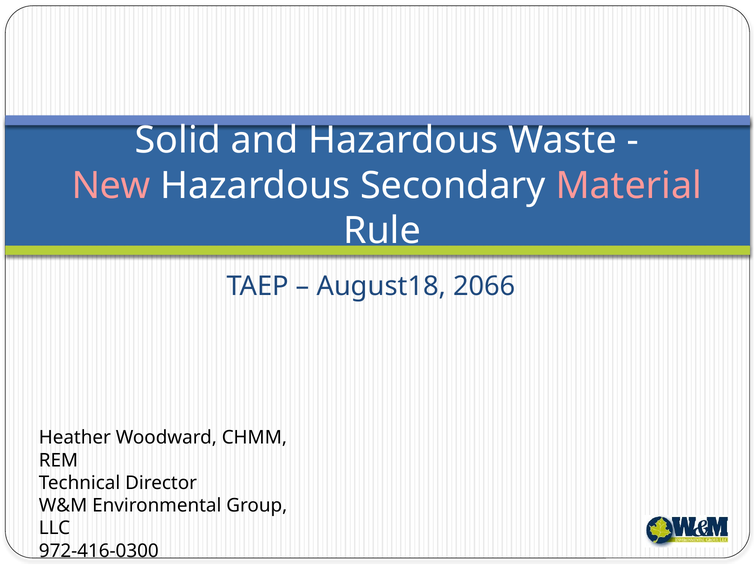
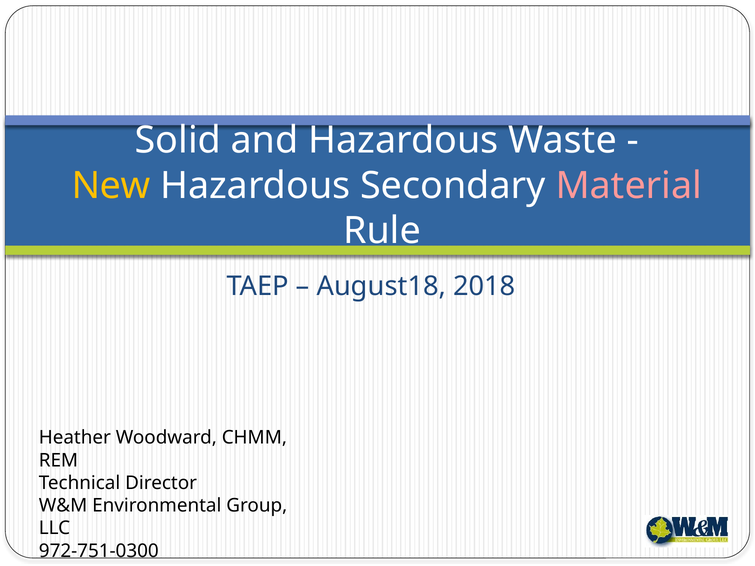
New colour: pink -> yellow (111, 186)
2066: 2066 -> 2018 (484, 286)
972-416-0300: 972-416-0300 -> 972-751-0300 (99, 551)
